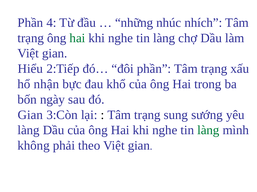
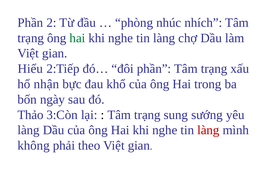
4: 4 -> 2 (51, 23)
những: những -> phòng (134, 23)
Gian: Gian -> Thảo (30, 115)
làng colour: green -> red (208, 131)
